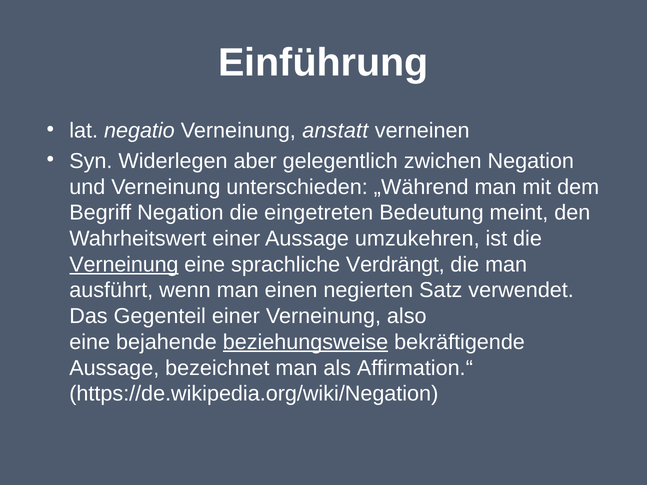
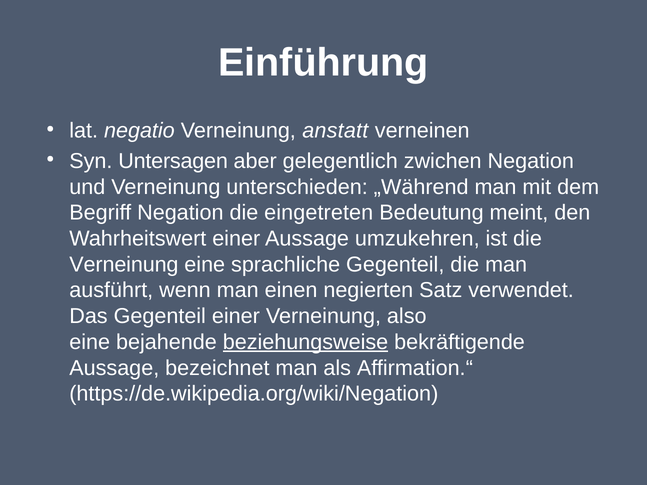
Widerlegen: Widerlegen -> Untersagen (173, 161)
Verneinung underline: present -> none (124, 265)
sprachliche Verdrängt: Verdrängt -> Gegenteil (395, 265)
